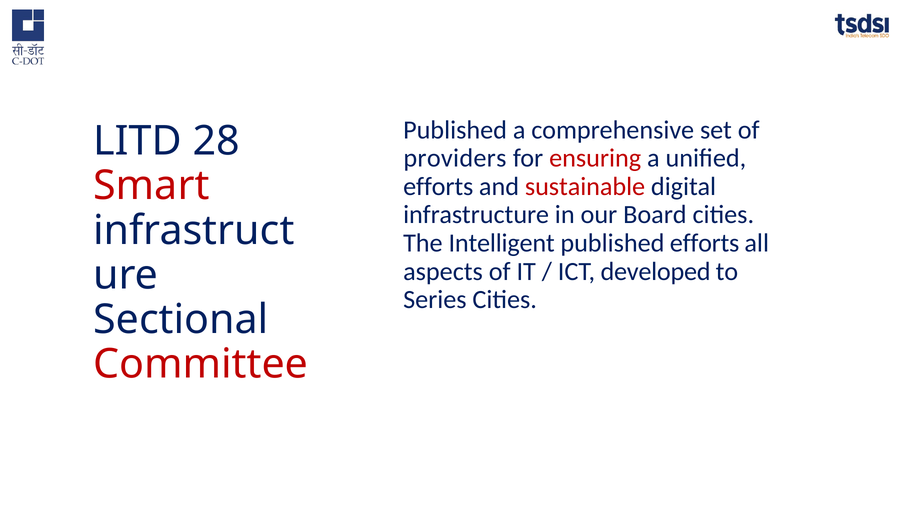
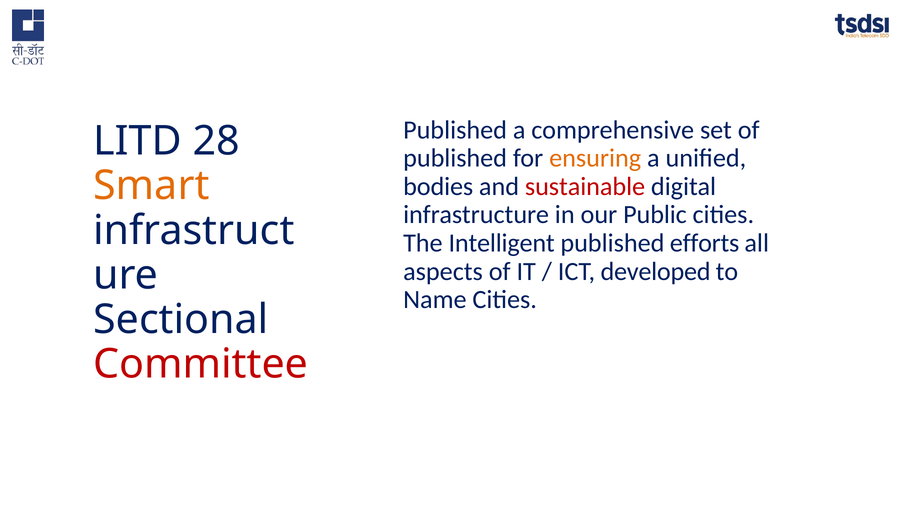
providers: providers -> published (455, 158)
ensuring colour: red -> orange (595, 158)
Smart colour: red -> orange (151, 186)
efforts: efforts -> bodies (438, 187)
Board: Board -> Public (655, 215)
Series: Series -> Name (435, 300)
